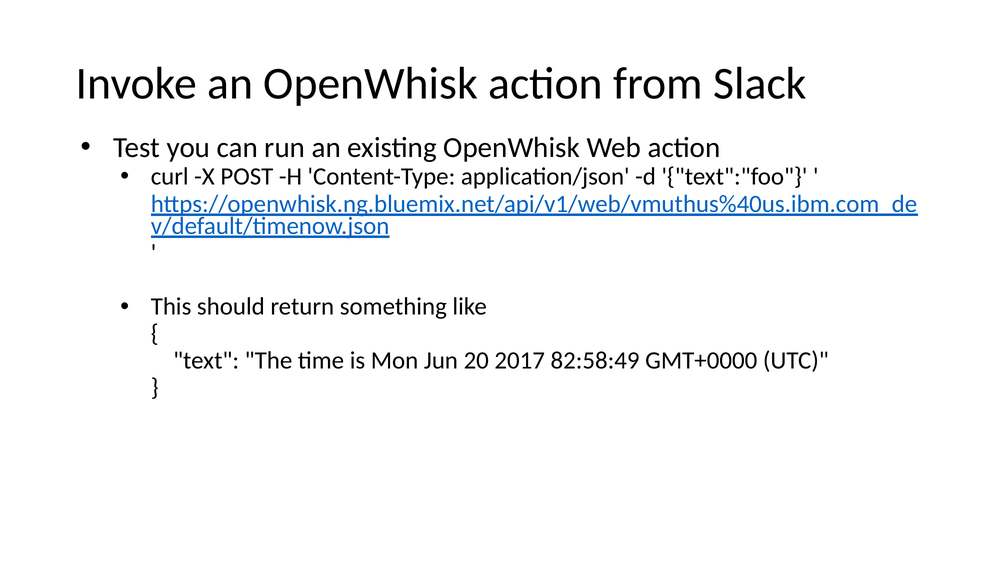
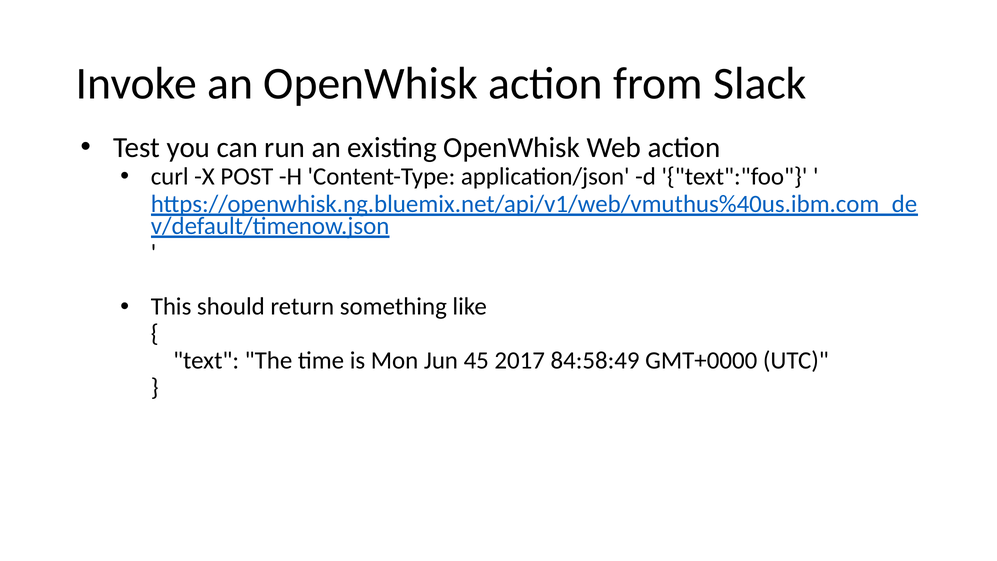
20: 20 -> 45 (476, 361)
82:58:49: 82:58:49 -> 84:58:49 (595, 361)
